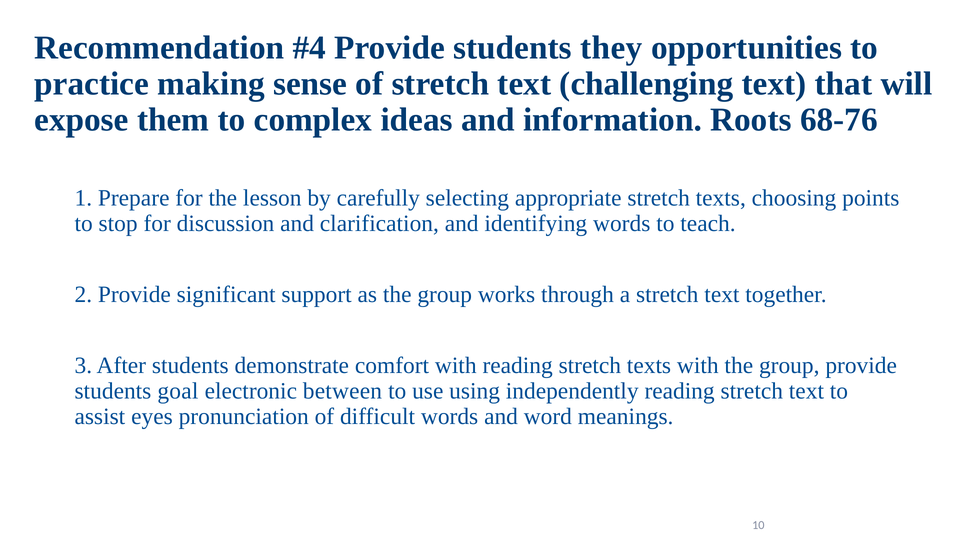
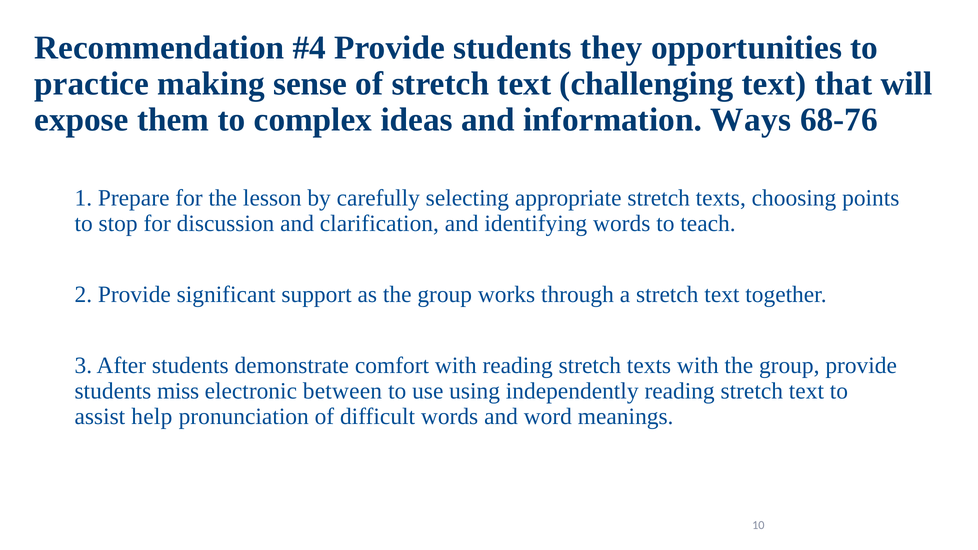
Roots: Roots -> Ways (751, 120)
goal: goal -> miss (178, 391)
eyes: eyes -> help (152, 416)
